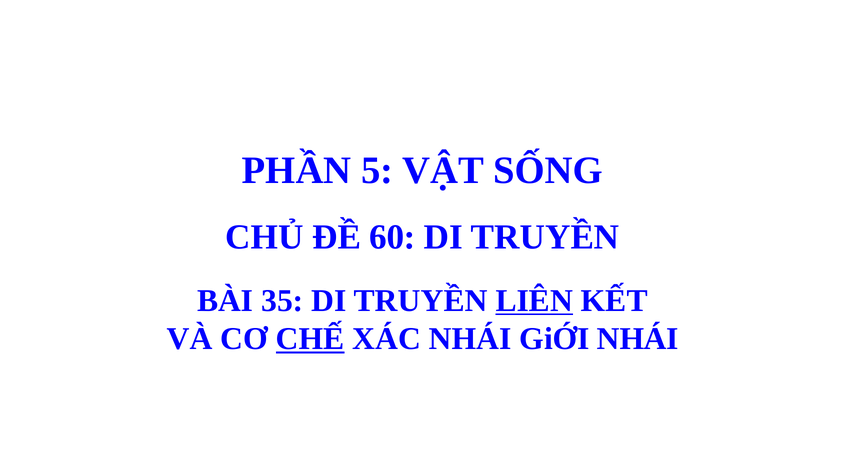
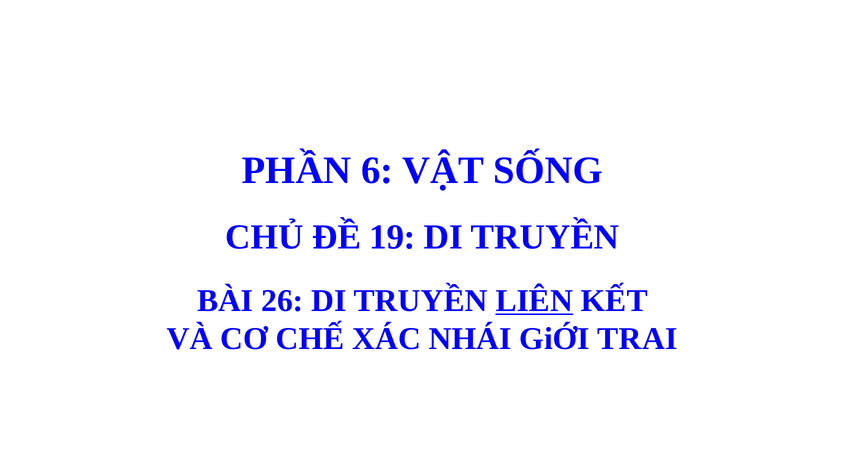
5: 5 -> 6 (377, 170)
60: 60 -> 19 (393, 237)
35: 35 -> 26 (282, 300)
CHẾ underline: present -> none (310, 338)
GiỚI NHÁI: NHÁI -> TRAI (638, 338)
